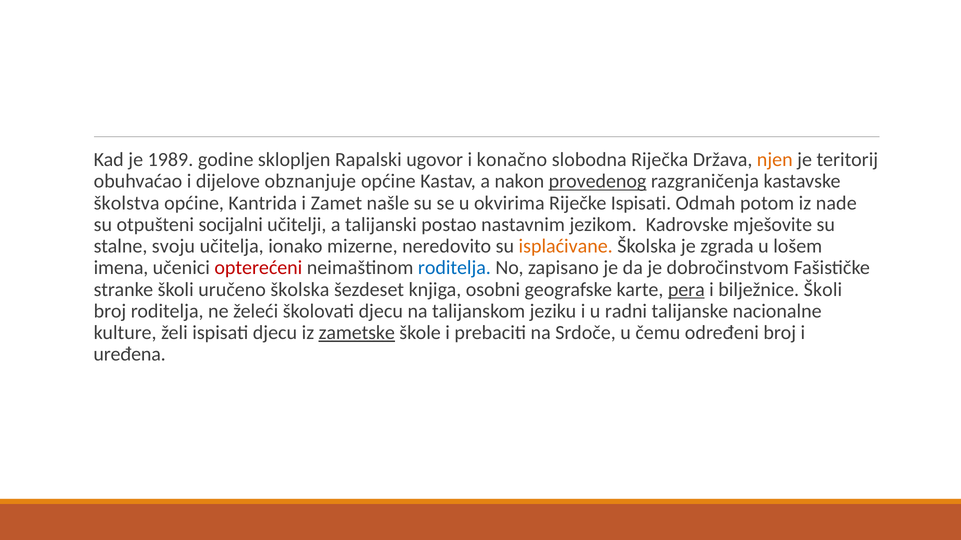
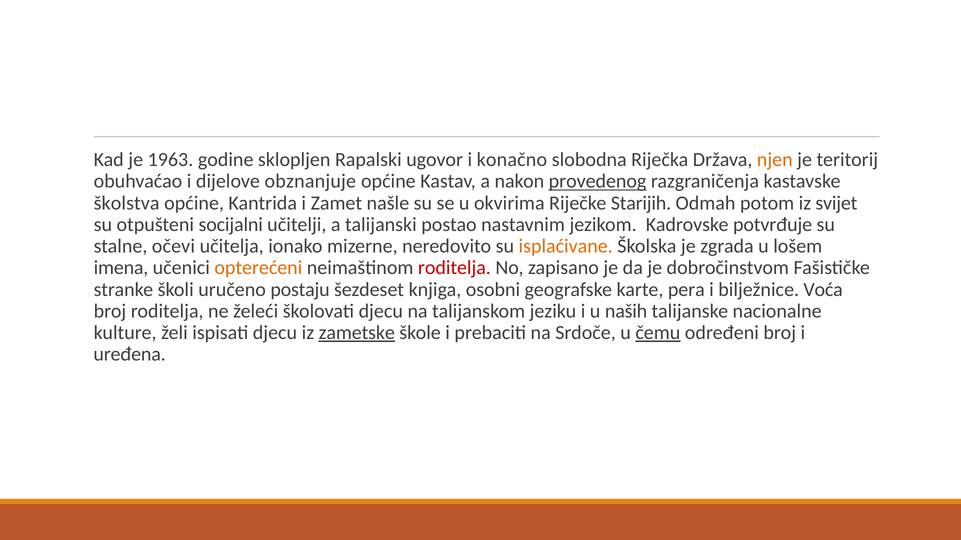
1989: 1989 -> 1963 (170, 160)
Riječke Ispisati: Ispisati -> Starijih (641, 203)
nade: nade -> svijet (836, 203)
mješovite: mješovite -> potvrđuje (773, 225)
svoju: svoju -> očevi (173, 246)
opterećeni colour: red -> orange (258, 268)
roditelja colour: blue -> red (454, 268)
uručeno školska: školska -> postaju (300, 290)
pera underline: present -> none (686, 290)
bilježnice Školi: Školi -> Voća (823, 290)
radni: radni -> naših (626, 311)
čemu underline: none -> present (658, 333)
